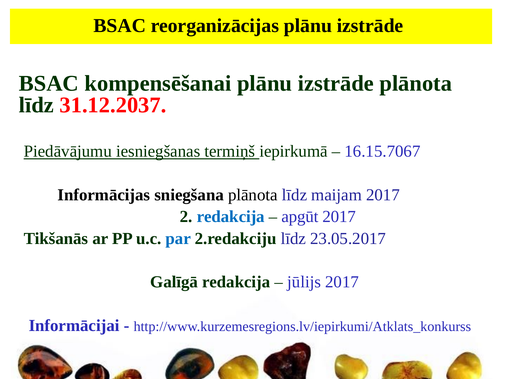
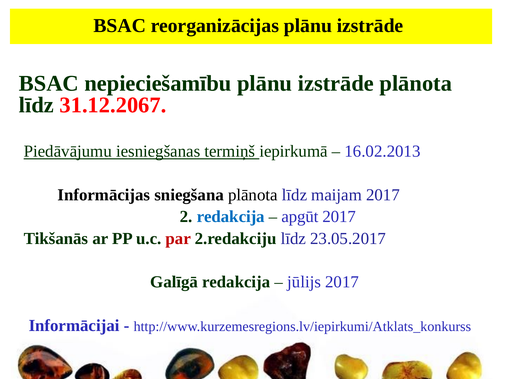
kompensēšanai: kompensēšanai -> nepieciešamību (158, 83)
31.12.2037: 31.12.2037 -> 31.12.2067 (113, 105)
16.15.7067: 16.15.7067 -> 16.02.2013 (383, 152)
par colour: blue -> red (178, 239)
